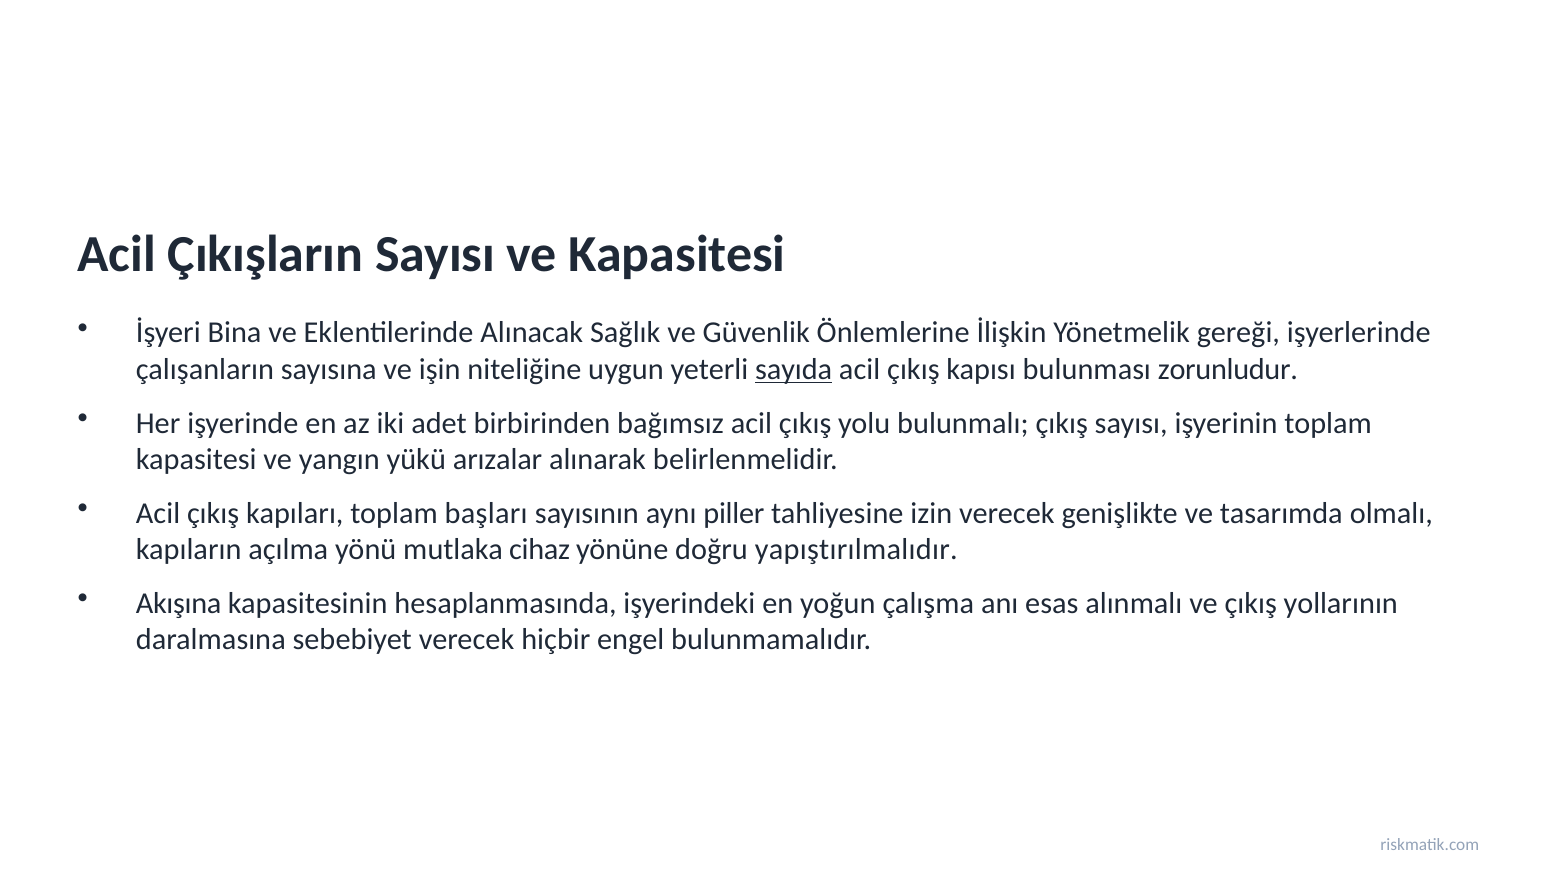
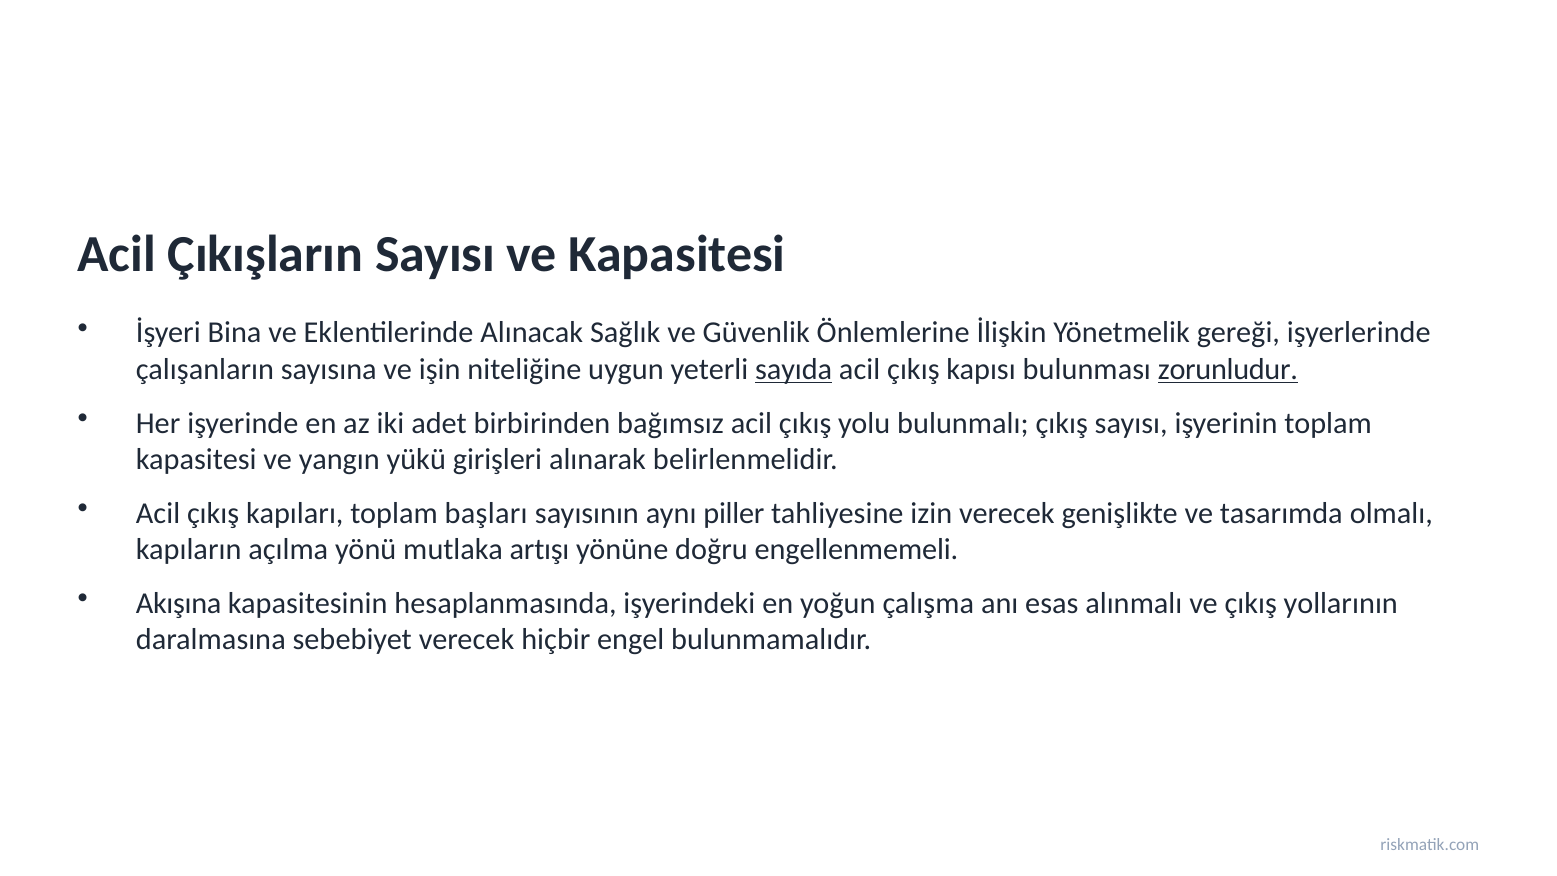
zorunludur underline: none -> present (1228, 369)
arızalar: arızalar -> girişleri (498, 459)
cihaz: cihaz -> artışı (540, 550)
yapıştırılmalıdır: yapıştırılmalıdır -> engellenmemeli (857, 550)
